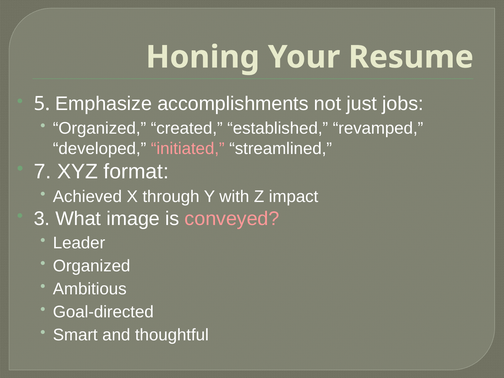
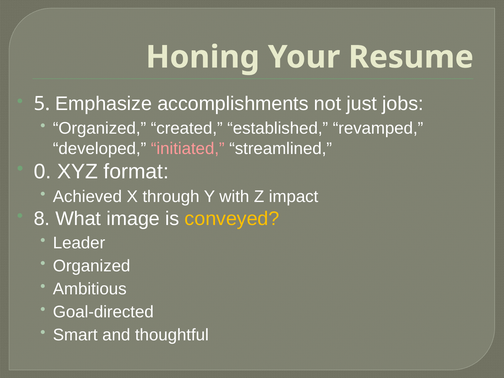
7: 7 -> 0 (42, 171)
3: 3 -> 8 (42, 219)
conveyed colour: pink -> yellow (232, 219)
